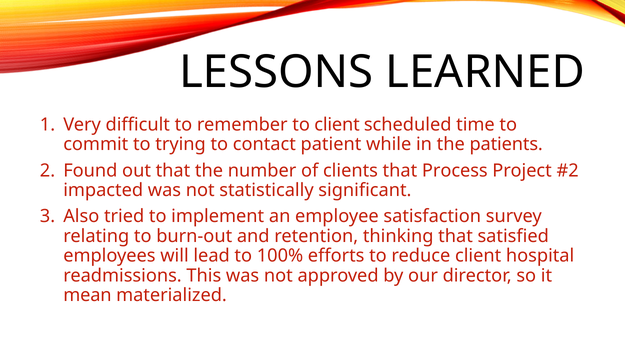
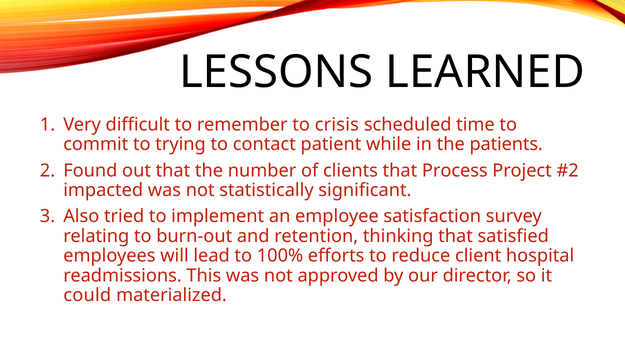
to client: client -> crisis (337, 125)
mean: mean -> could (87, 295)
